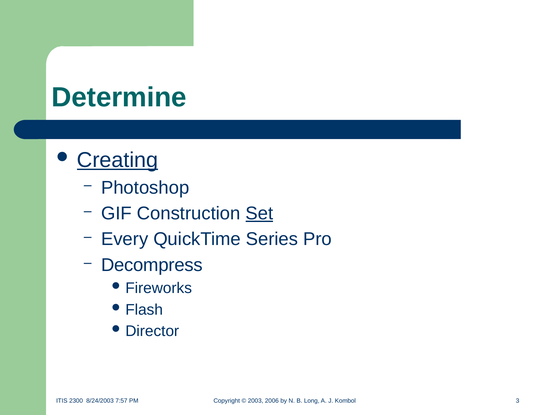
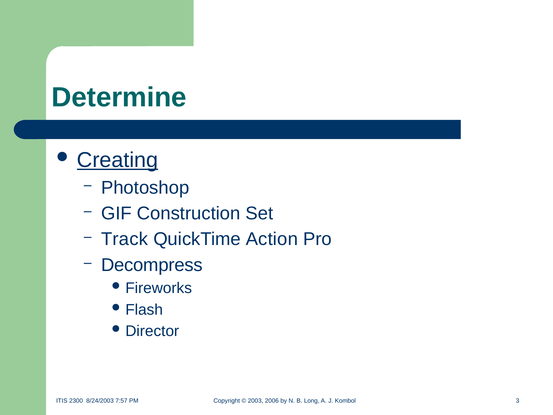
Set underline: present -> none (259, 213)
Every: Every -> Track (125, 239)
Series: Series -> Action (272, 239)
